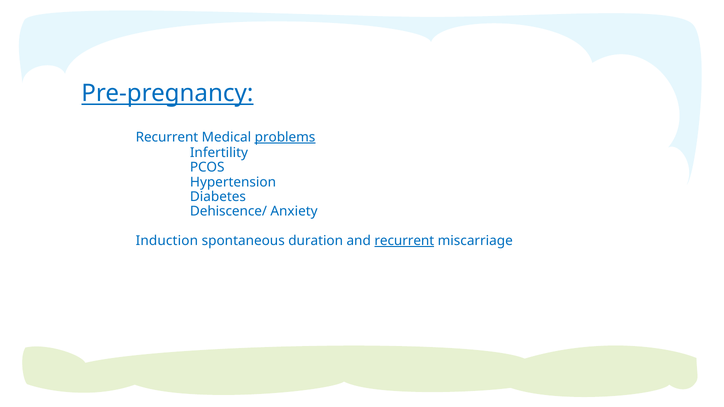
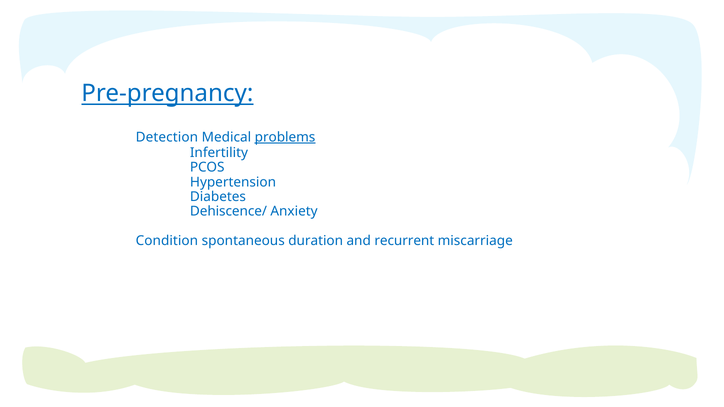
Recurrent: Recurrent -> Detection (167, 137)
Induction: Induction -> Condition (167, 241)
recurrent underline: present -> none (404, 241)
